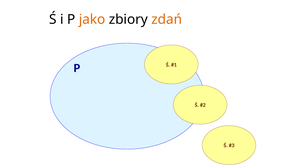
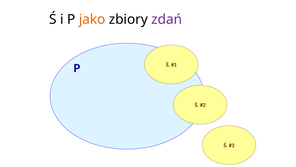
zdań colour: orange -> purple (167, 19)
